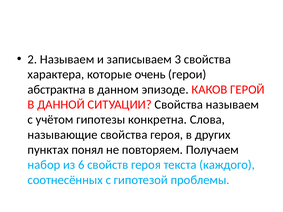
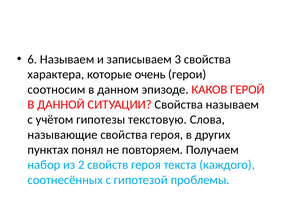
2: 2 -> 6 (32, 59)
абстрактна: абстрактна -> соотносим (57, 90)
конкретна: конкретна -> текстовую (157, 120)
6: 6 -> 2 (81, 165)
